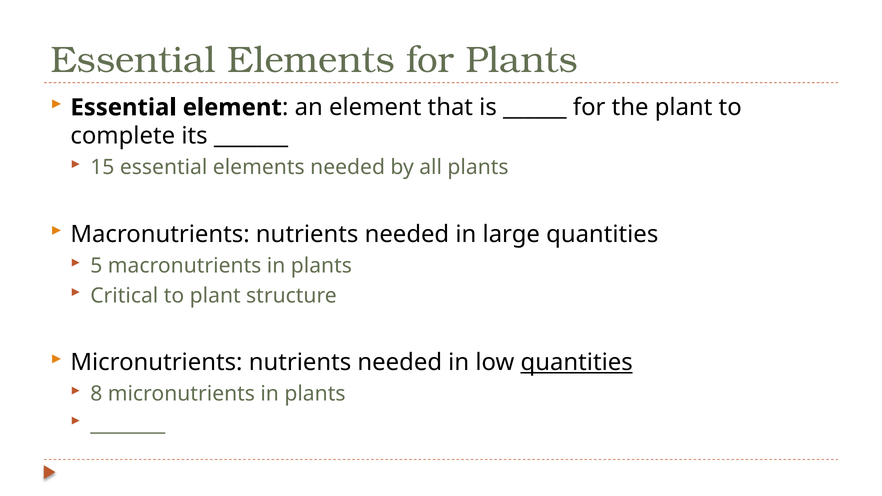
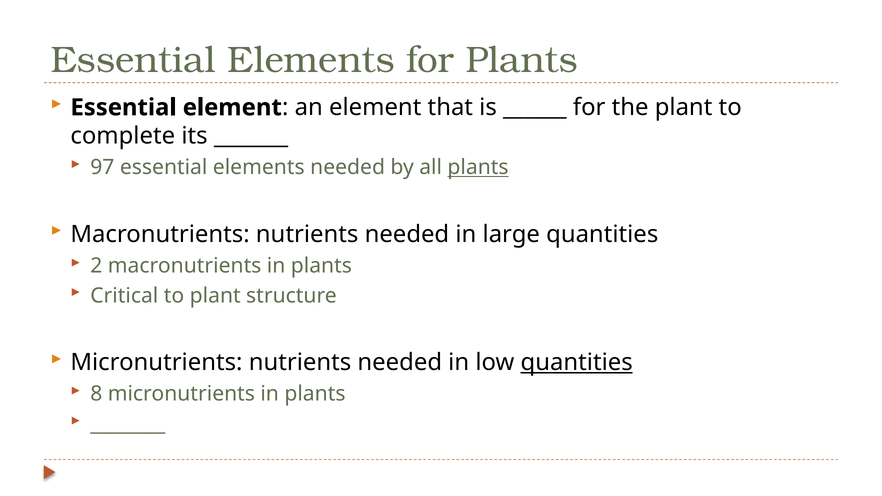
15: 15 -> 97 (102, 167)
plants underline: none -> present (478, 167)
5: 5 -> 2 (96, 266)
